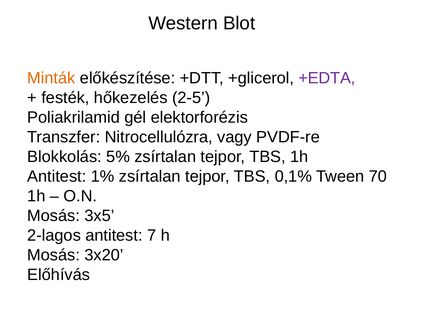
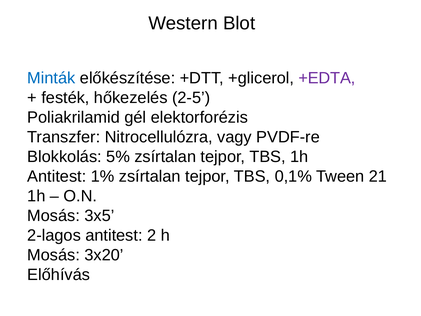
Minták colour: orange -> blue (51, 78)
70: 70 -> 21 (378, 176)
7: 7 -> 2 (152, 235)
